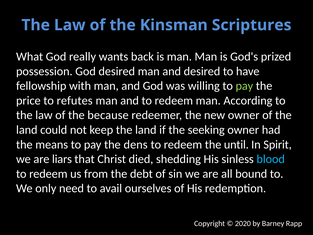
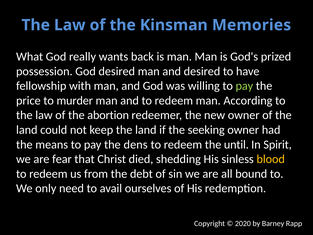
Scriptures: Scriptures -> Memories (252, 25)
refutes: refutes -> murder (75, 100)
because: because -> abortion (108, 115)
liars: liars -> fear (62, 159)
blood colour: light blue -> yellow (271, 159)
